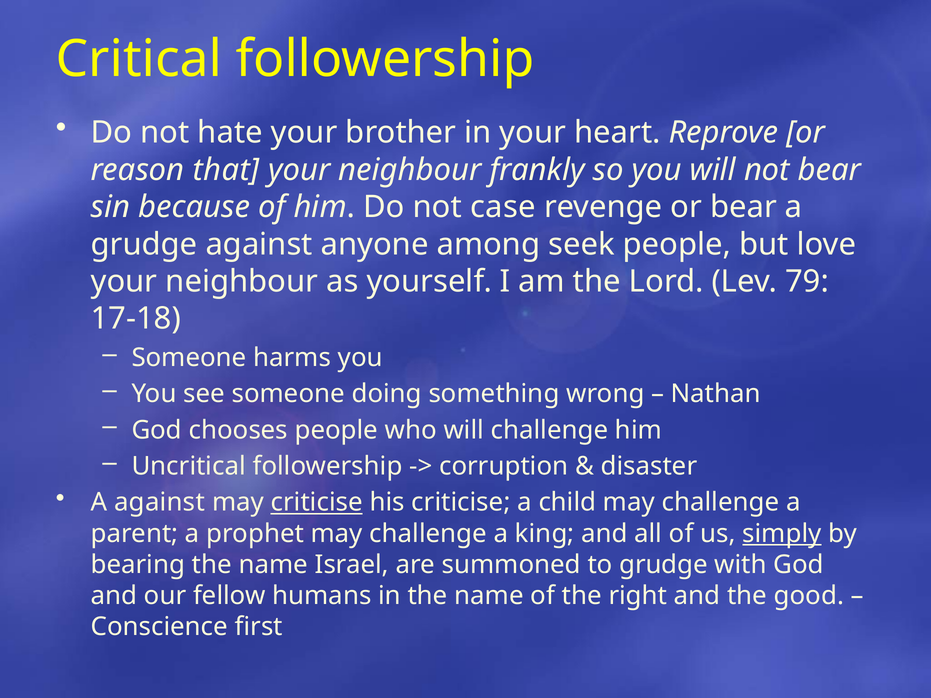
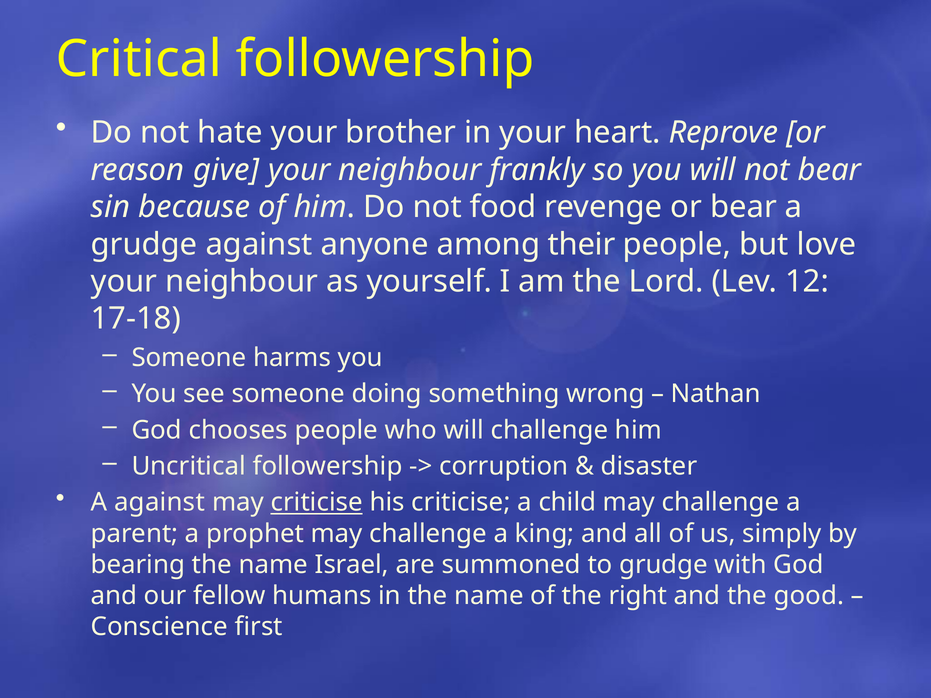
that: that -> give (226, 170)
case: case -> food (503, 207)
seek: seek -> their (582, 244)
79: 79 -> 12 (807, 282)
simply underline: present -> none (782, 534)
